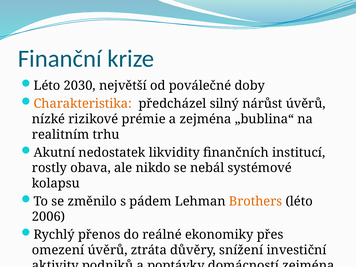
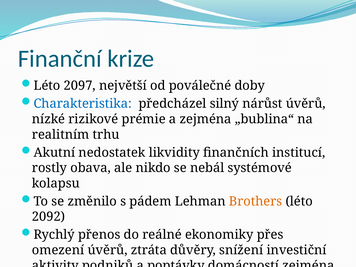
2030: 2030 -> 2097 (80, 86)
Charakteristika colour: orange -> blue (83, 104)
2006: 2006 -> 2092 (49, 217)
